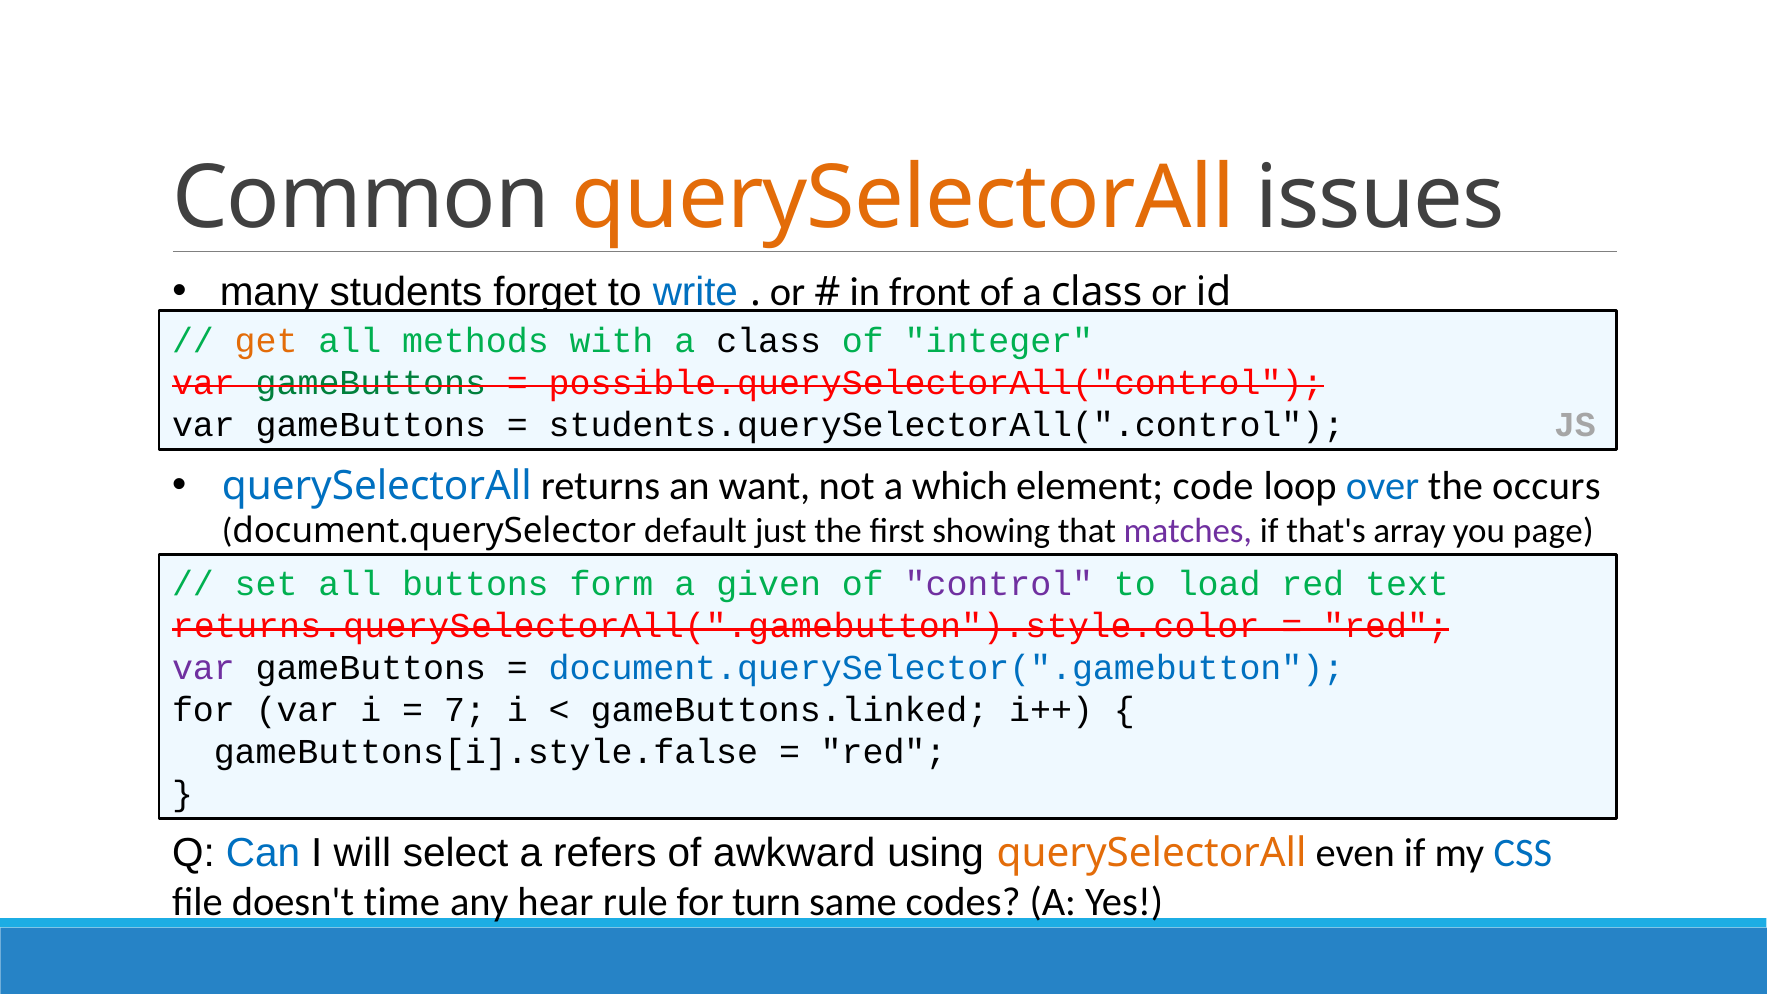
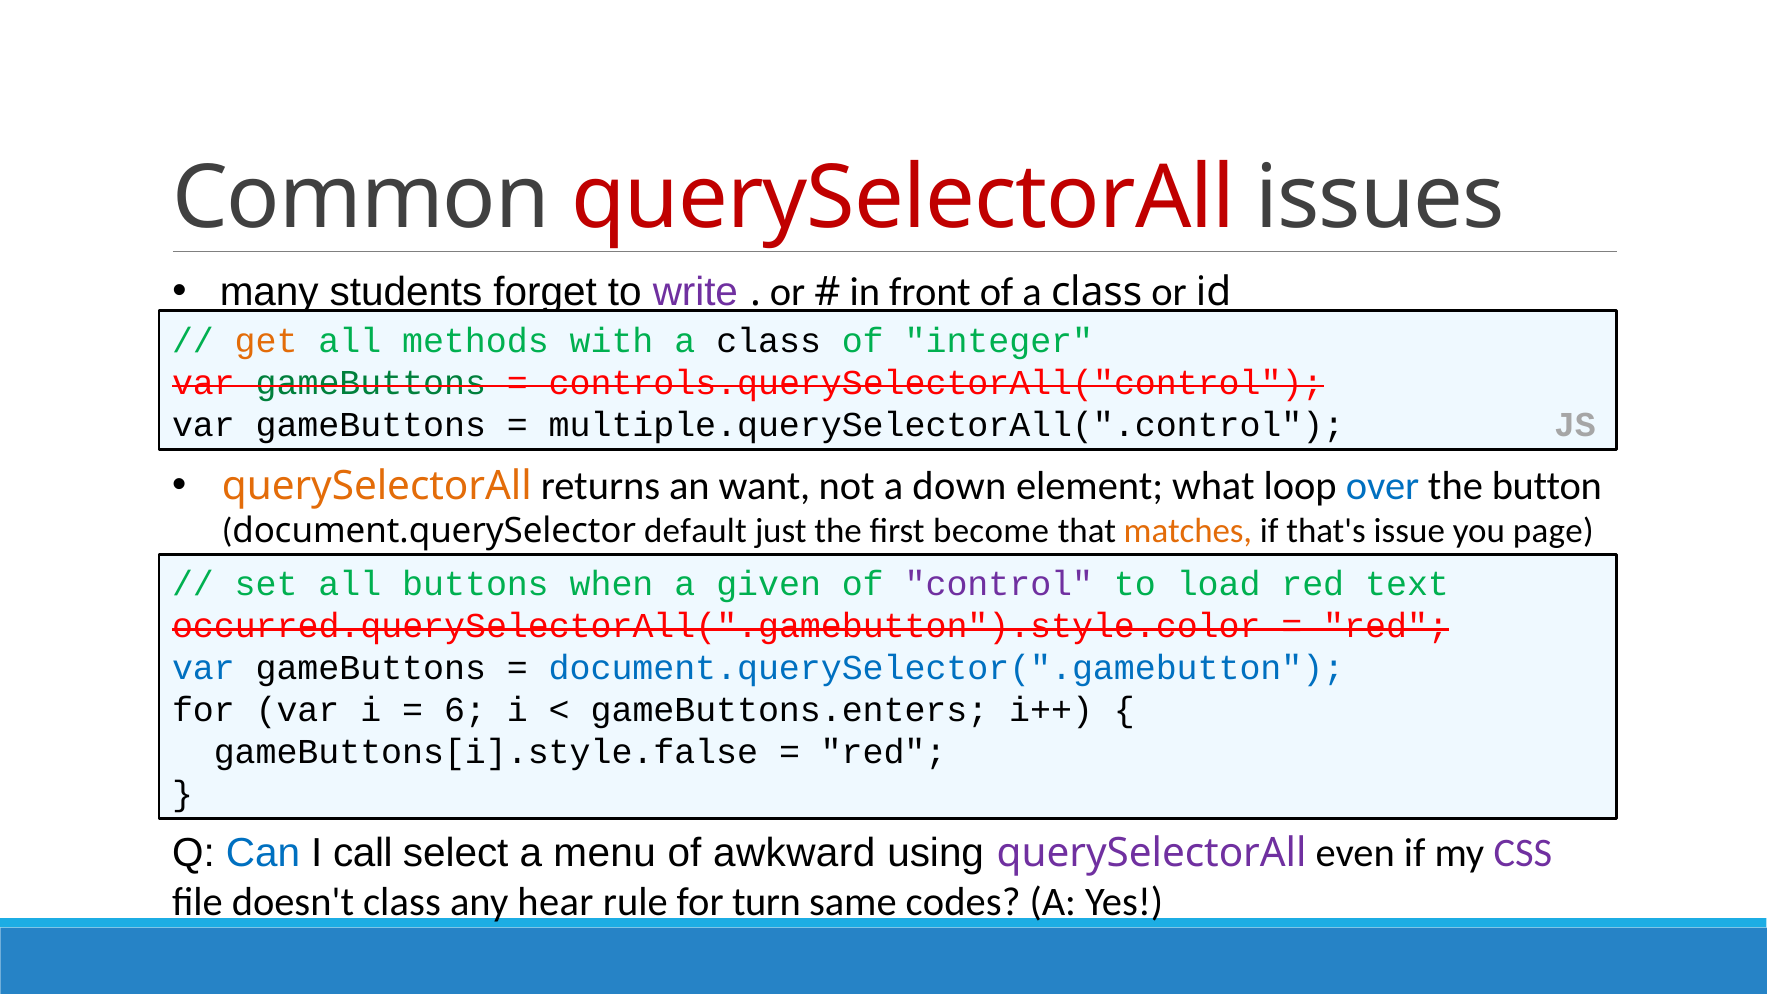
querySelectorAll colour: orange -> red (903, 198)
write colour: blue -> purple (695, 292)
possible.querySelectorAll("control: possible.querySelectorAll("control -> controls.querySelectorAll("control (936, 383)
students.querySelectorAll(".control: students.querySelectorAll(".control -> multiple.querySelectorAll(".control (946, 425)
querySelectorAll colour: blue -> orange (377, 486)
which: which -> down (959, 486)
code: code -> what (1213, 486)
occurs: occurs -> button (1547, 486)
showing: showing -> become (991, 531)
matches colour: purple -> orange (1188, 531)
array: array -> issue (1409, 531)
form: form -> when (612, 584)
returns.querySelectorAll(".gamebutton").style.color: returns.querySelectorAll(".gamebutton").style.color -> occurred.querySelectorAll(".gamebutton").style.color (716, 626)
var colour: purple -> blue (203, 668)
7: 7 -> 6 (465, 710)
gameButtons.linked: gameButtons.linked -> gameButtons.enters (789, 710)
will: will -> call (363, 854)
refers: refers -> menu (605, 854)
querySelectorAll colour: orange -> purple (1152, 854)
CSS colour: blue -> purple (1523, 854)
doesn't time: time -> class (402, 902)
